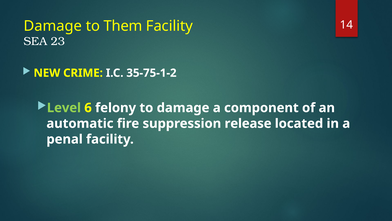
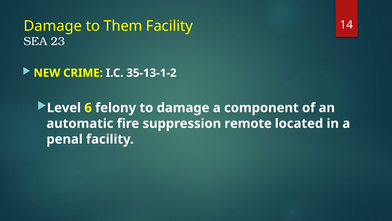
35-75-1-2: 35-75-1-2 -> 35-13-1-2 (151, 73)
Level colour: light green -> white (64, 108)
release: release -> remote (248, 123)
